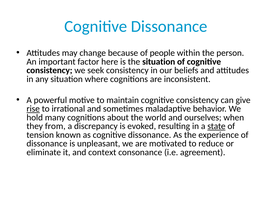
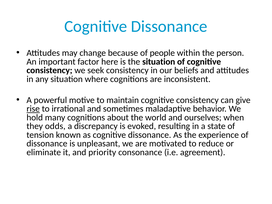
from: from -> odds (55, 126)
state underline: present -> none (216, 126)
context: context -> priority (102, 152)
